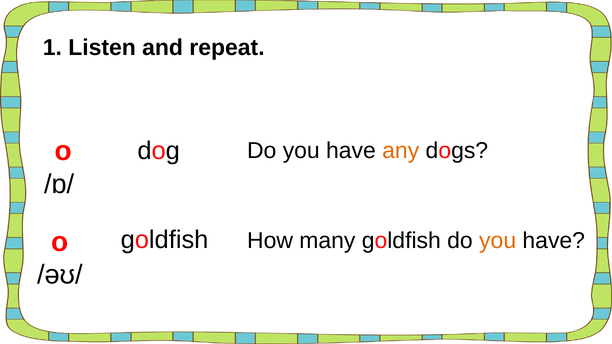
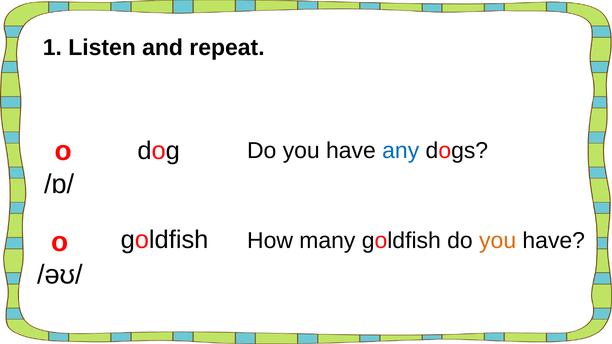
any colour: orange -> blue (401, 151)
